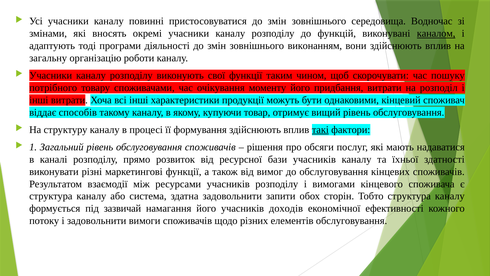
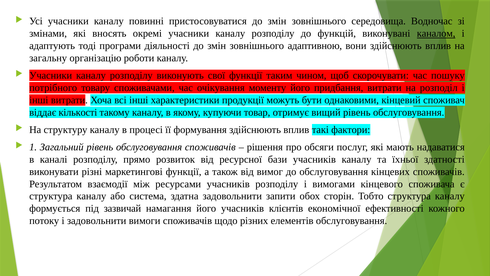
виконанням: виконанням -> адаптивною (315, 46)
способів: способів -> кількості (78, 112)
такі underline: present -> none (320, 130)
доходів: доходів -> клієнтів (286, 208)
